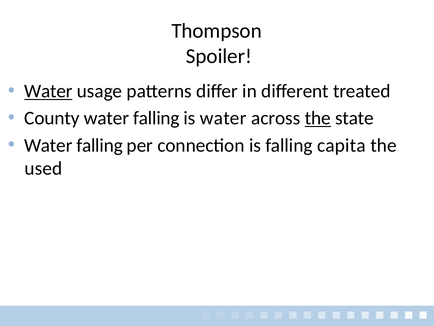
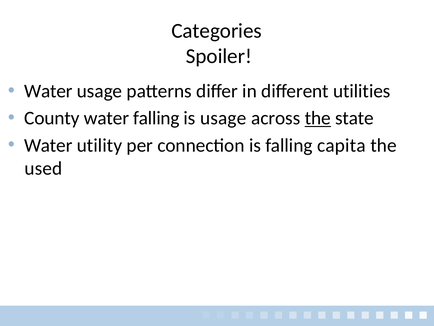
Thompson: Thompson -> Categories (217, 31)
Water underline: present -> none (48, 91)
treated: treated -> utilities (362, 91)
is water: water -> usage (223, 118)
falling: falling -> utility (99, 145)
